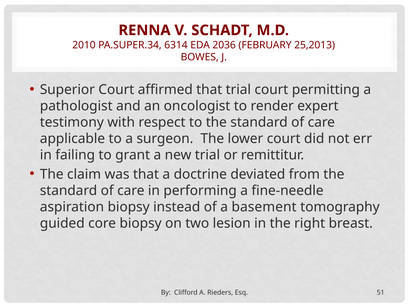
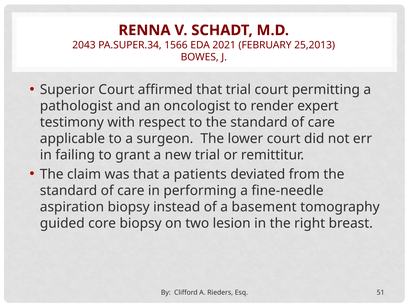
2010: 2010 -> 2043 (84, 45)
6314: 6314 -> 1566 (176, 45)
2036: 2036 -> 2021 (224, 45)
doctrine: doctrine -> patients (200, 174)
